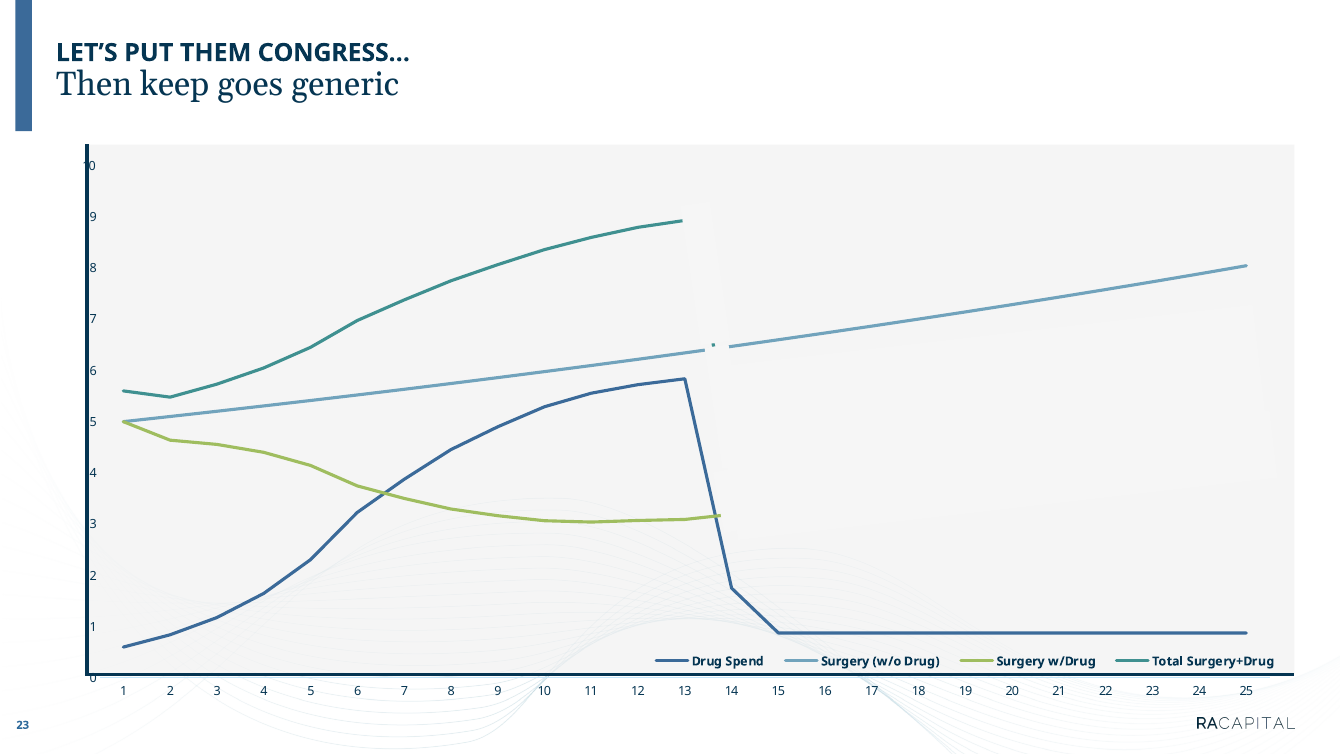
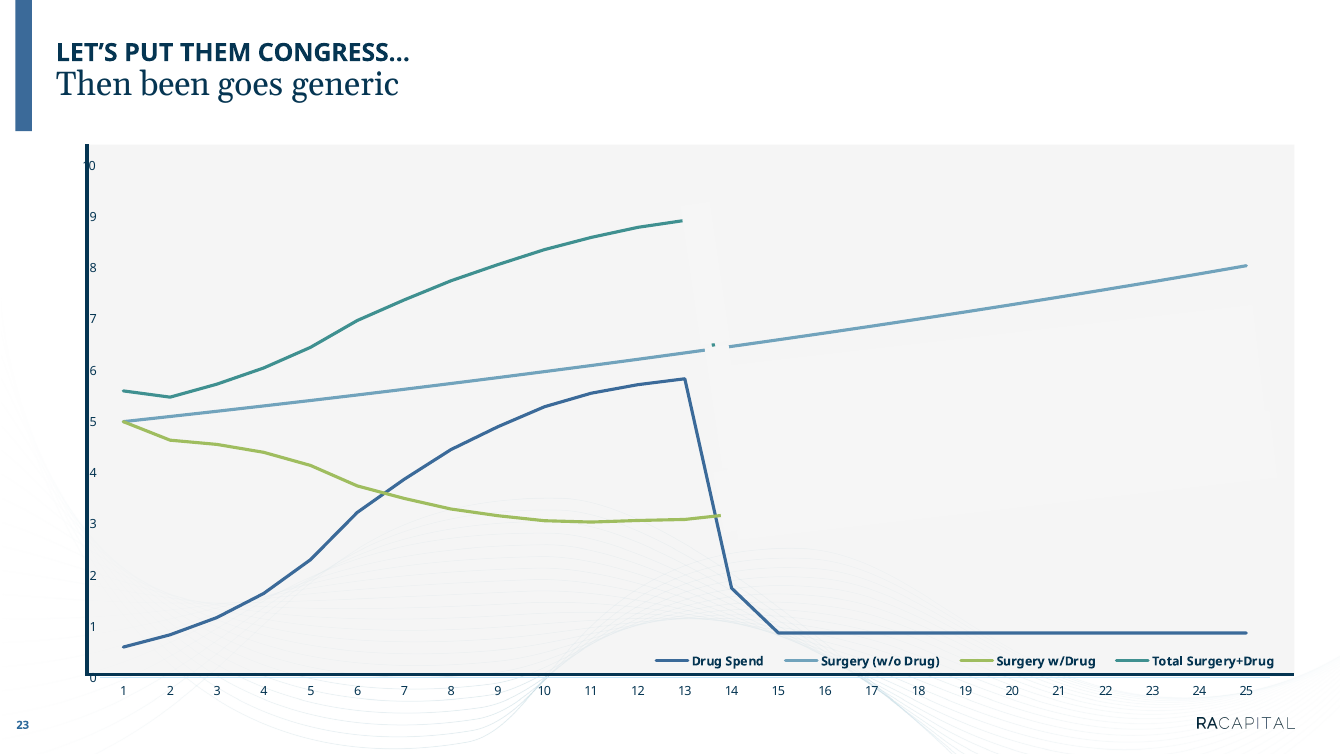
keep: keep -> been (175, 84)
